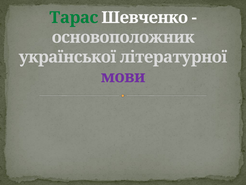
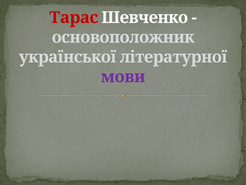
Тарас colour: green -> red (74, 18)
